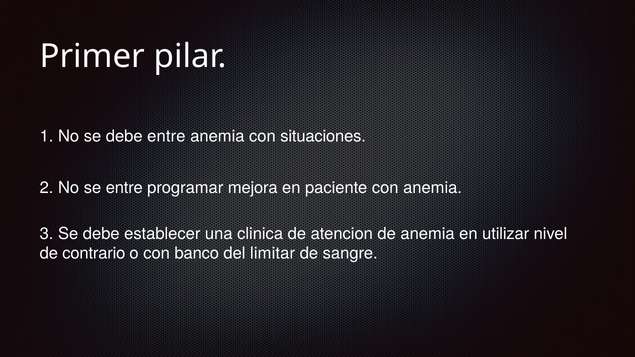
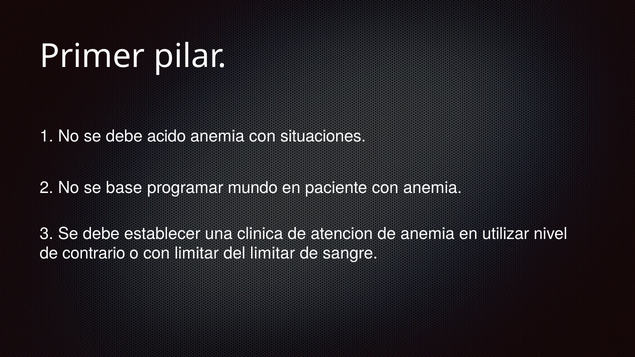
debe entre: entre -> acido (167, 137)
se entre: entre -> base (124, 188)
mejora: mejora -> mundo (253, 188)
con banco: banco -> limitar (197, 254)
